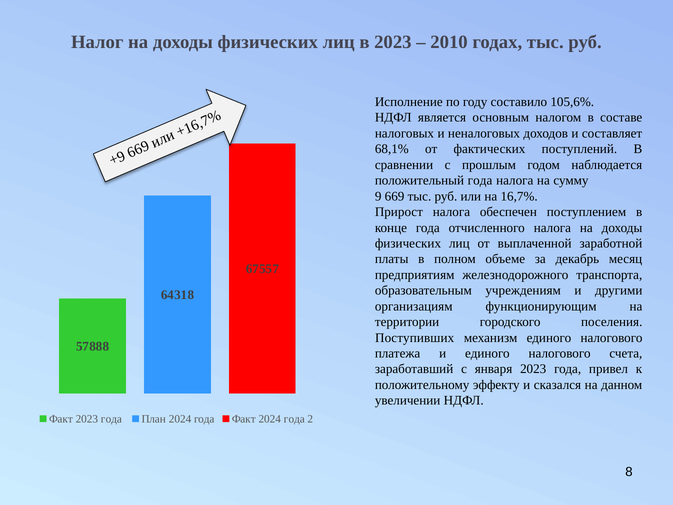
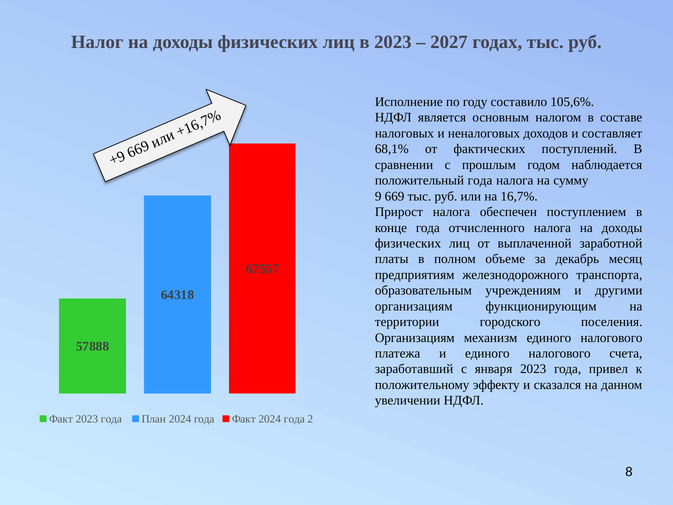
2010: 2010 -> 2027 (449, 42)
Поступивших: Поступивших -> Организациям (415, 338)
